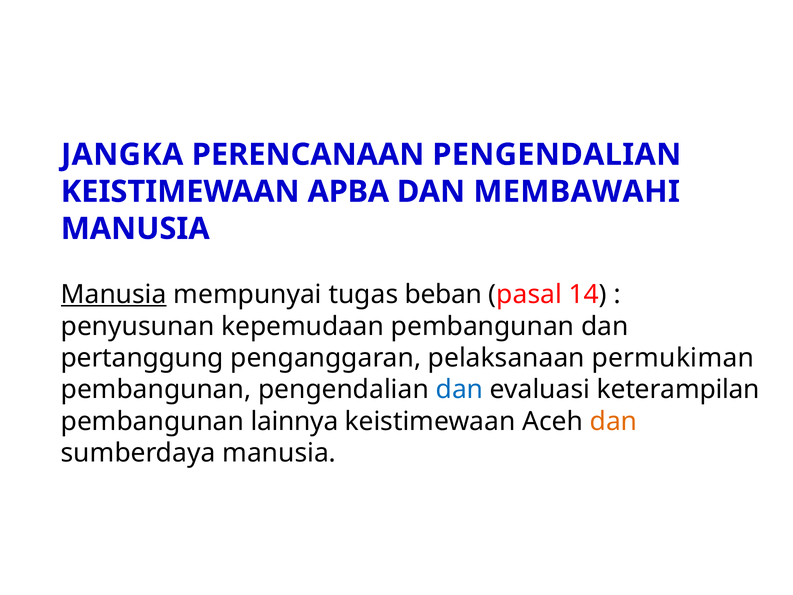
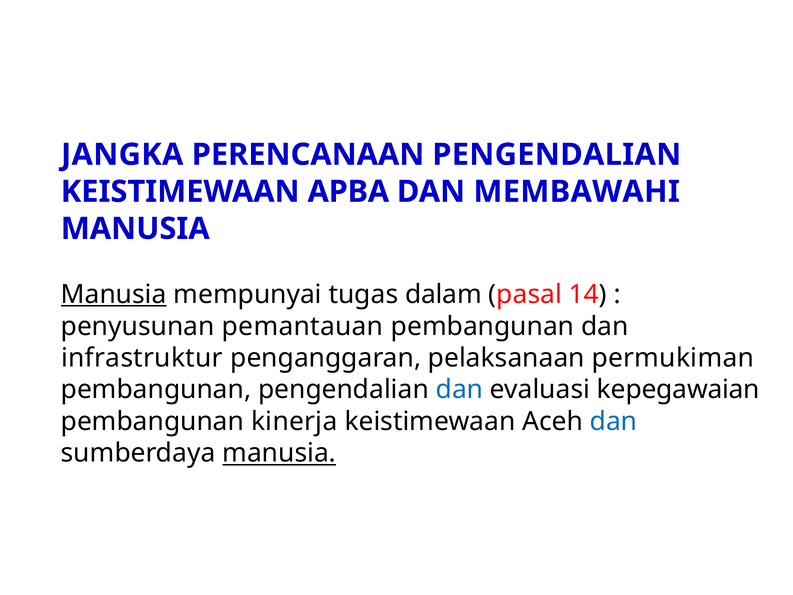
beban: beban -> dalam (443, 294)
kepemudaan: kepemudaan -> pemantauan (303, 326)
pertanggung: pertanggung -> infrastruktur (142, 358)
keterampilan: keterampilan -> kepegawaian (678, 390)
lainnya: lainnya -> kinerja (294, 421)
dan colour: orange -> blue (614, 421)
manusia underline: none -> present (279, 453)
